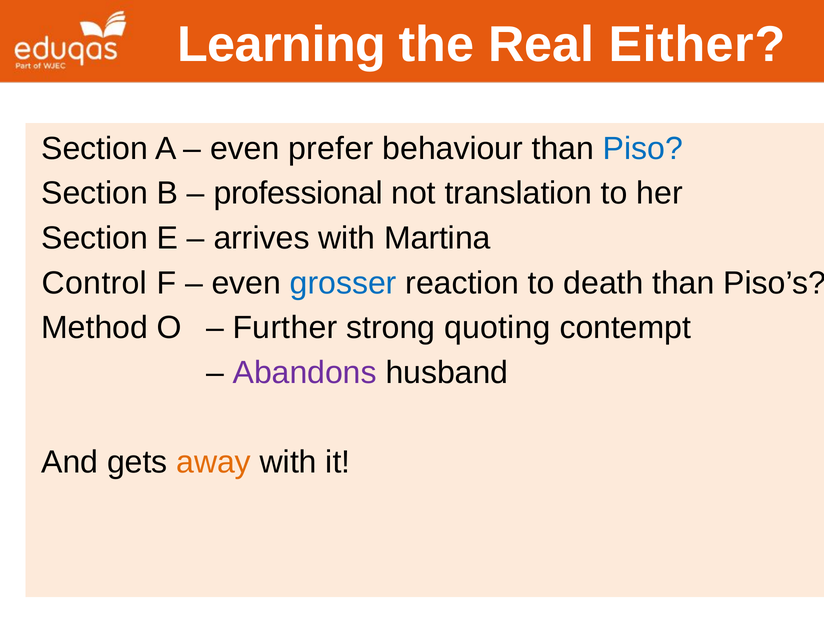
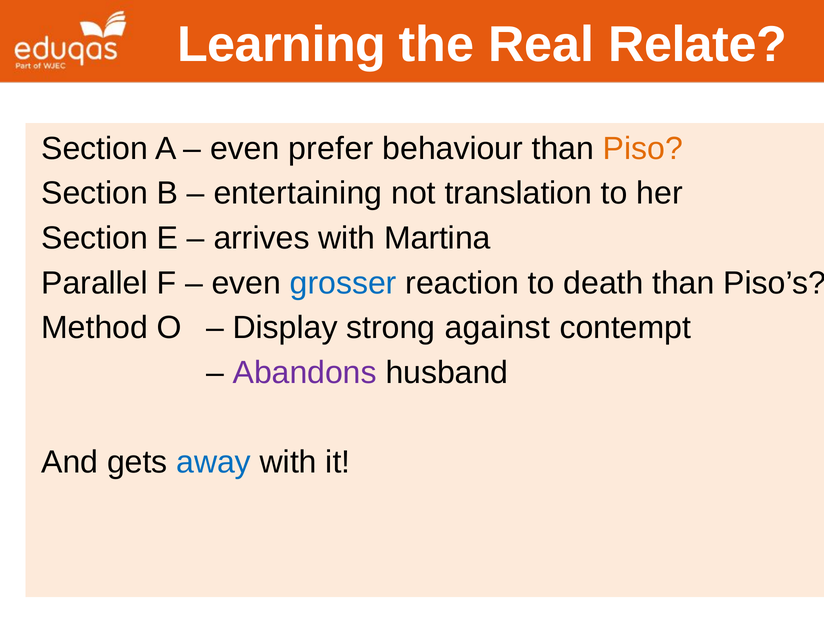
Either: Either -> Relate (698, 44)
Piso colour: blue -> orange (643, 149)
professional: professional -> entertaining (298, 193)
Control: Control -> Parallel (95, 283)
Further: Further -> Display (285, 328)
quoting: quoting -> against (497, 328)
away colour: orange -> blue (214, 462)
